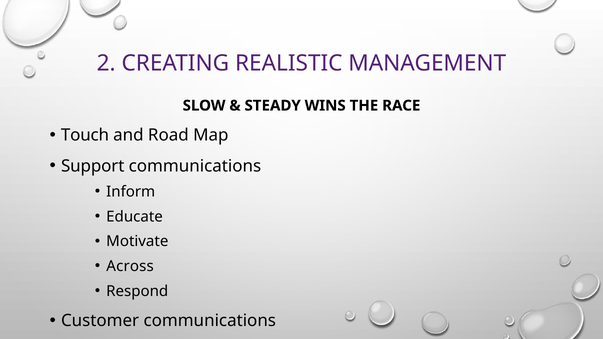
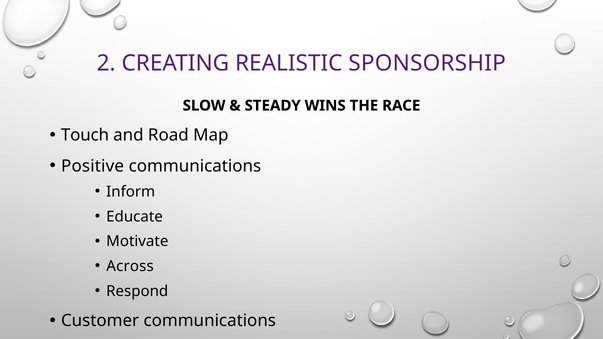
MANAGEMENT: MANAGEMENT -> SPONSORSHIP (427, 63)
Support: Support -> Positive (93, 166)
